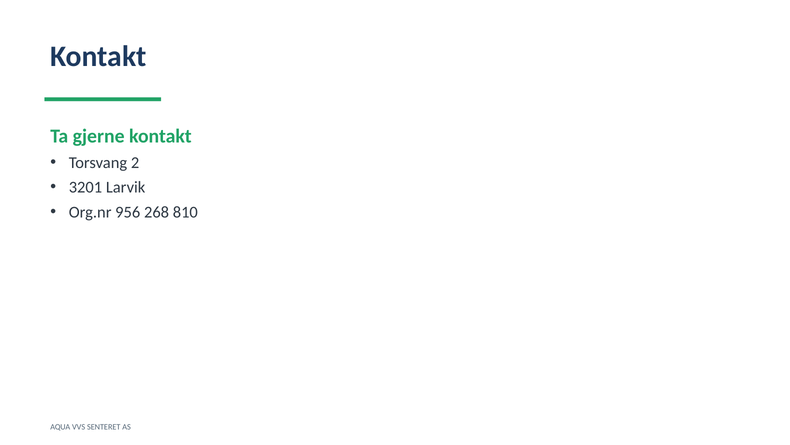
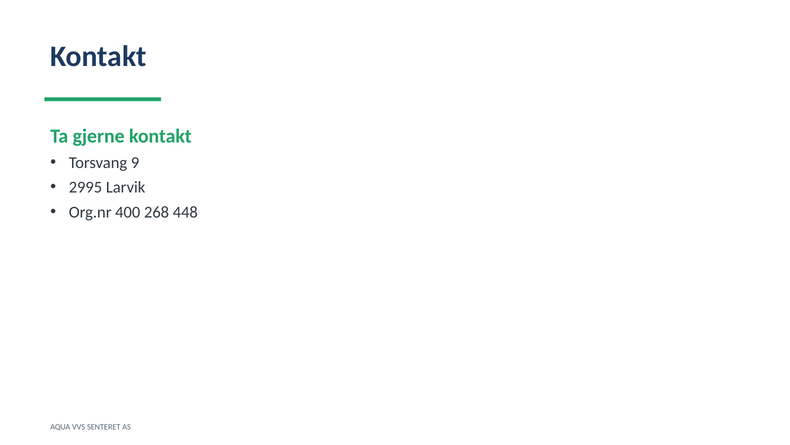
2: 2 -> 9 (135, 162)
3201: 3201 -> 2995 (85, 187)
956: 956 -> 400 (128, 212)
810: 810 -> 448 (185, 212)
